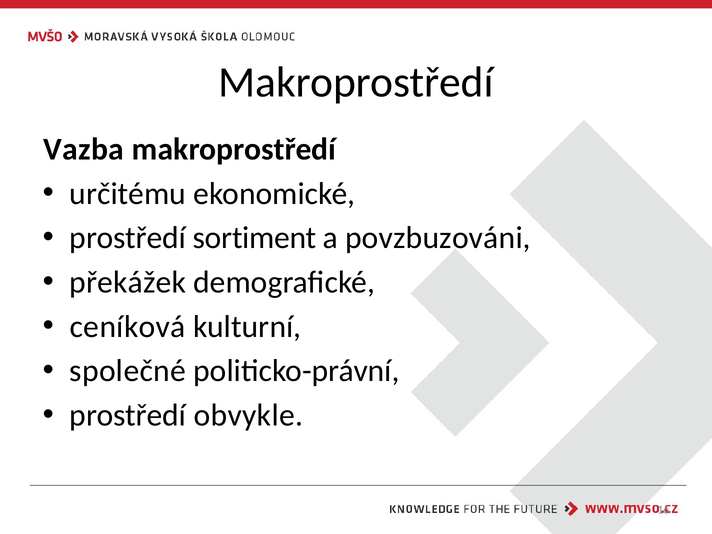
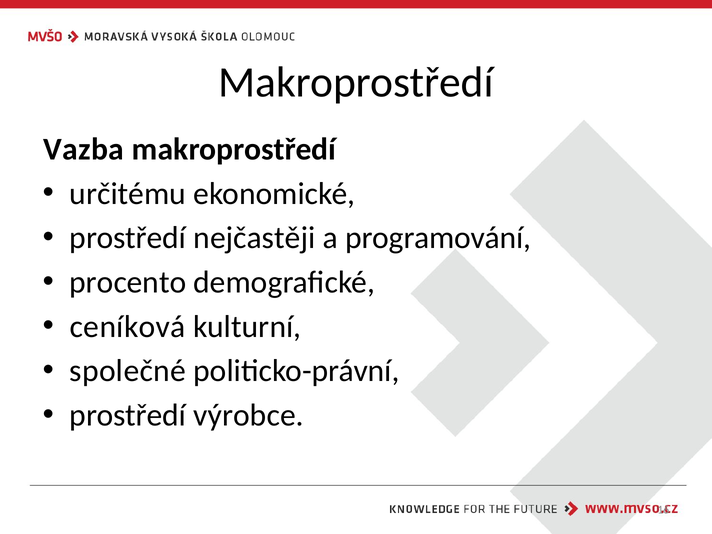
sortiment: sortiment -> nejčastěji (254, 238)
povzbuzováni: povzbuzováni -> programování (438, 238)
překážek: překážek -> procento (128, 282)
obvykle: obvykle -> výrobce (249, 415)
